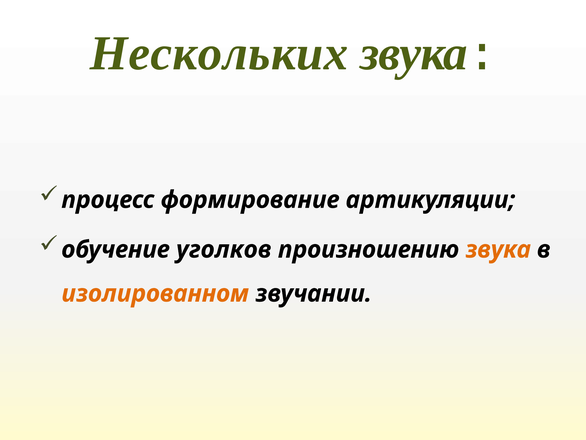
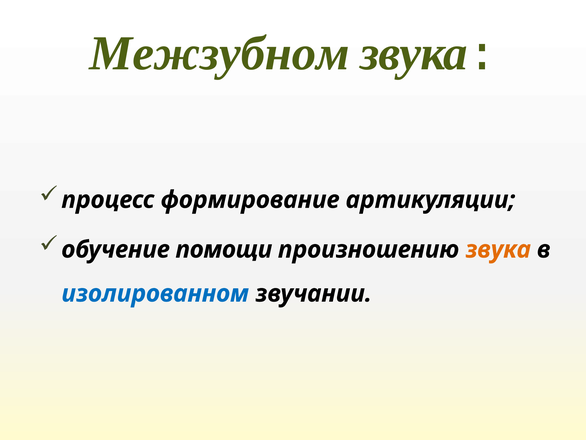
Нескольких: Нескольких -> Межзубном (219, 53)
уголков: уголков -> помощи (224, 249)
изолированном colour: orange -> blue (155, 293)
